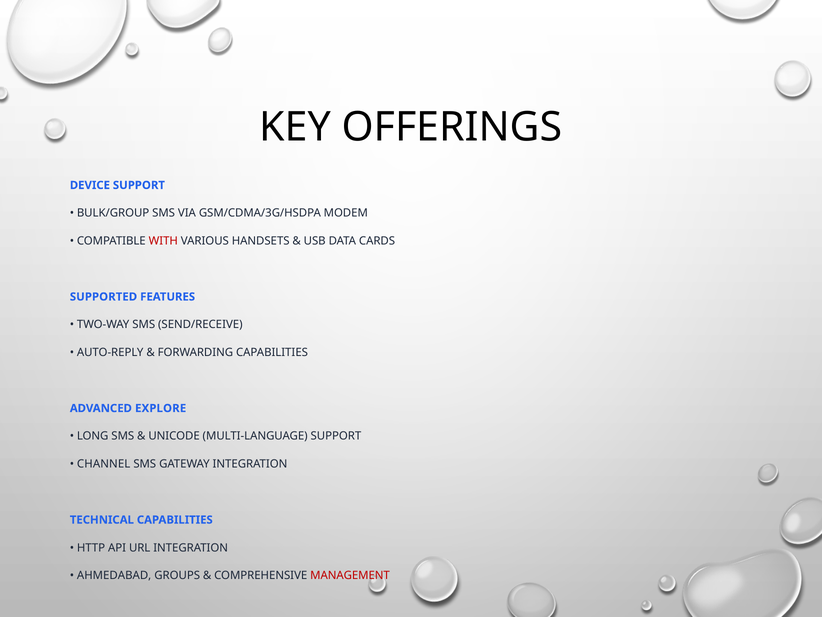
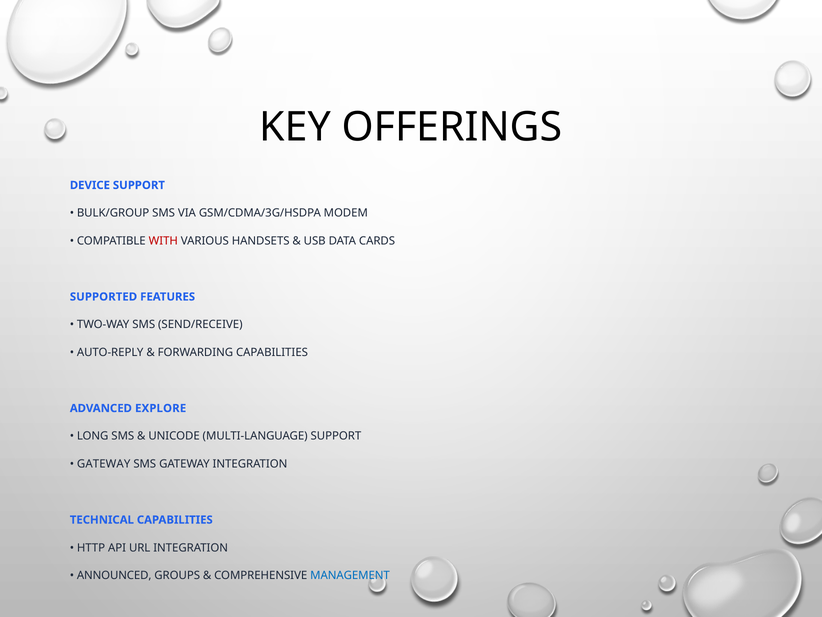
CHANNEL: CHANNEL -> GATEWAY (104, 464)
AHMEDABAD: AHMEDABAD -> ANNOUNCED (114, 575)
MANAGEMENT colour: red -> blue (350, 575)
